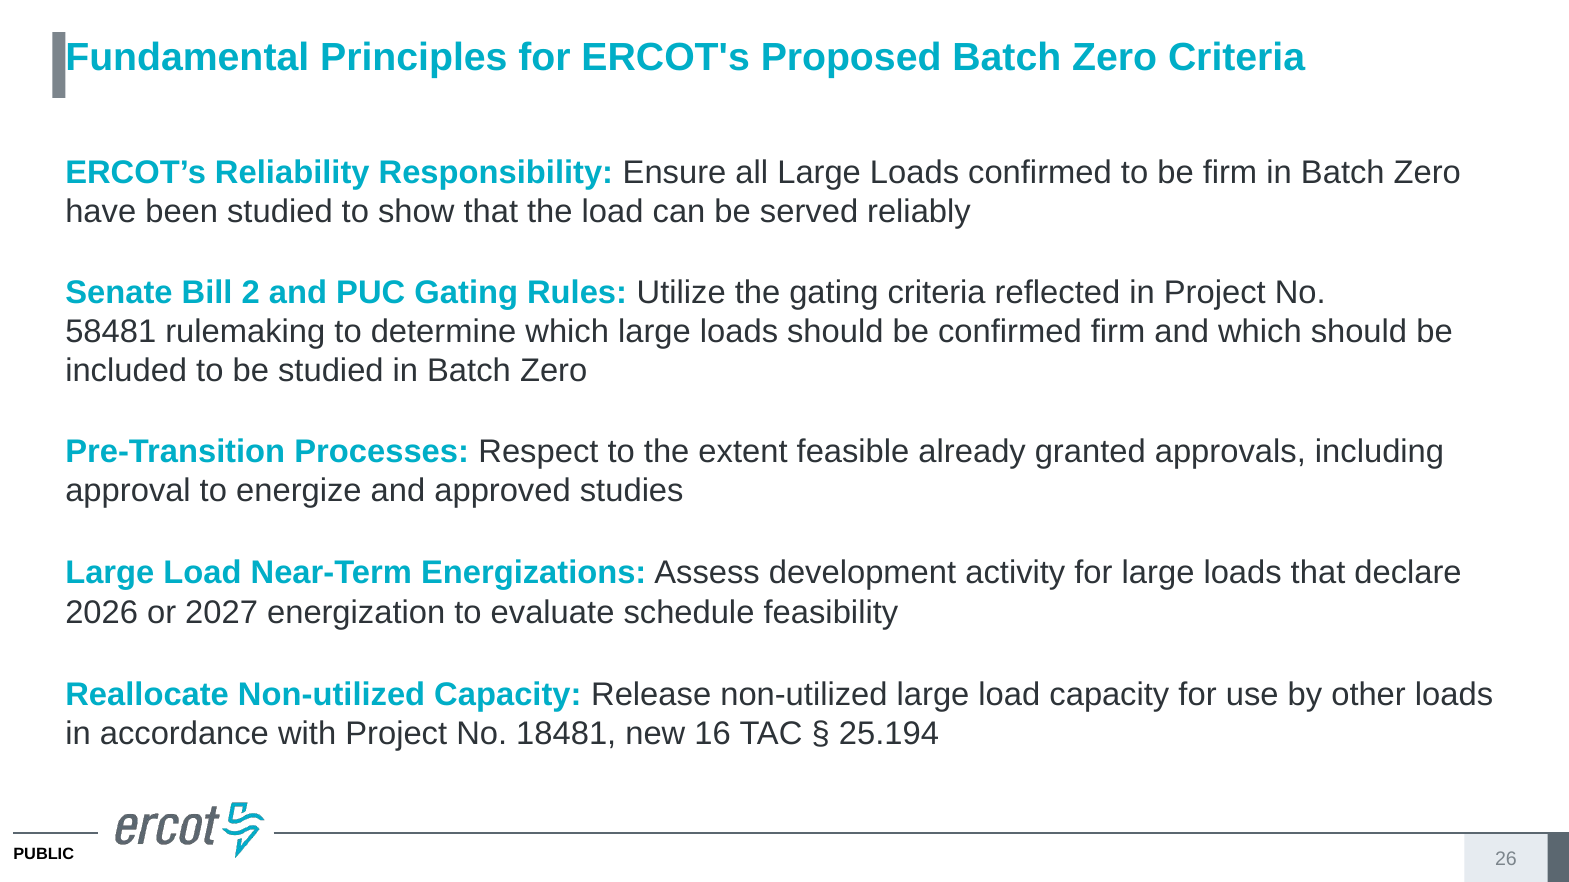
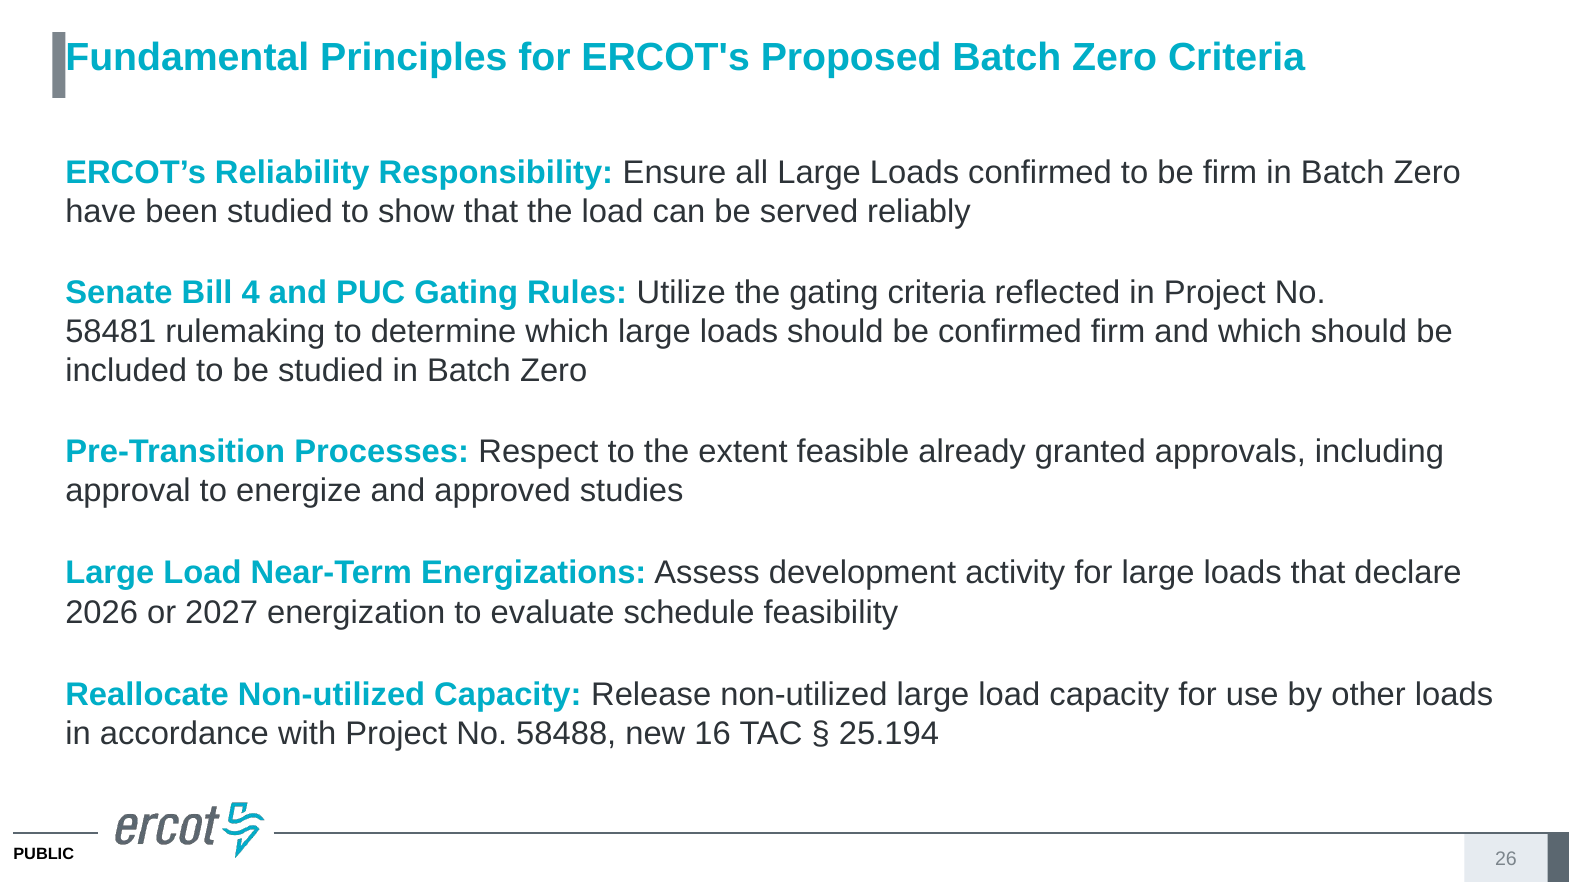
2: 2 -> 4 (251, 293)
18481: 18481 -> 58488 (566, 734)
